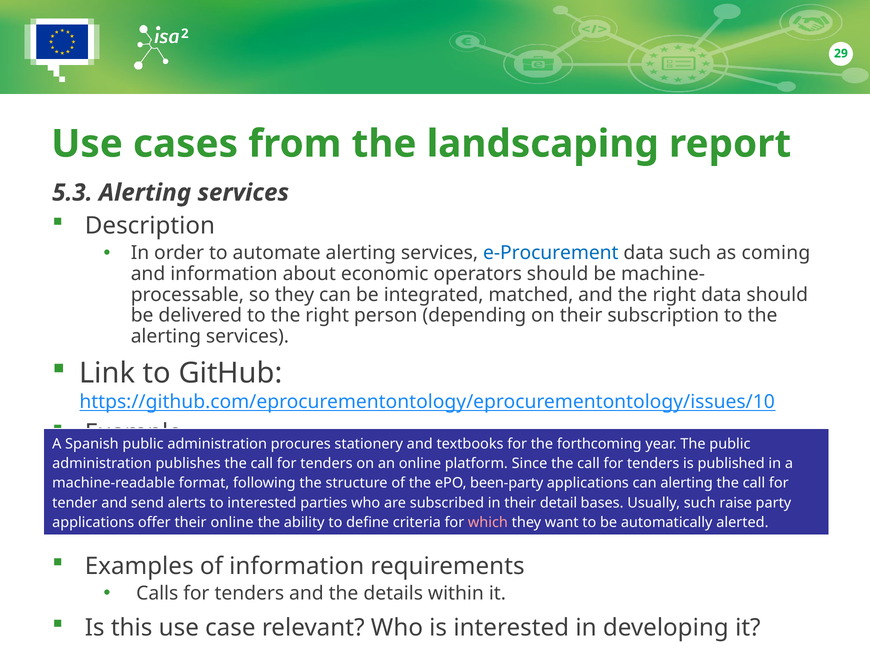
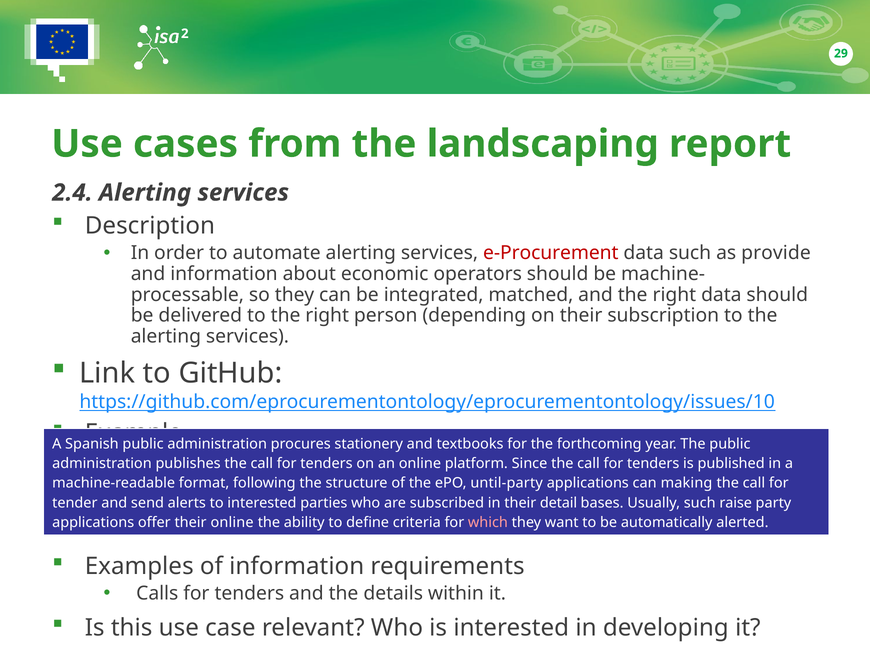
5.3: 5.3 -> 2.4 (72, 193)
e-Procurement colour: blue -> red (551, 253)
coming: coming -> provide (776, 253)
been-party: been-party -> until-party (507, 484)
can alerting: alerting -> making (687, 484)
